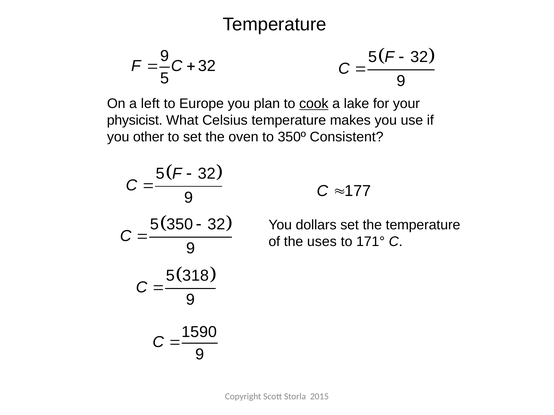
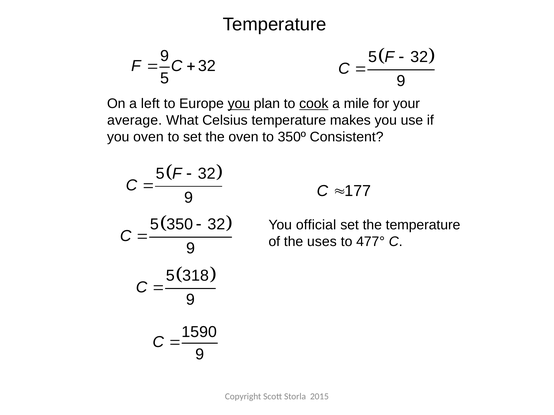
you underline: none -> present (239, 104)
lake: lake -> mile (356, 104)
physicist: physicist -> average (135, 120)
you other: other -> oven (148, 137)
dollars: dollars -> official (316, 225)
171°: 171° -> 477° (370, 242)
